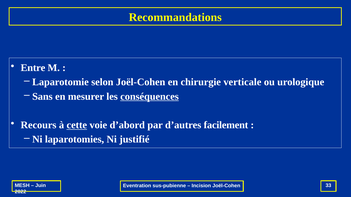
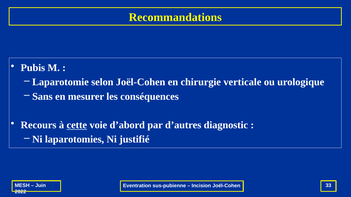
Entre: Entre -> Pubis (33, 68)
conséquences underline: present -> none (150, 97)
facilement: facilement -> diagnostic (226, 125)
